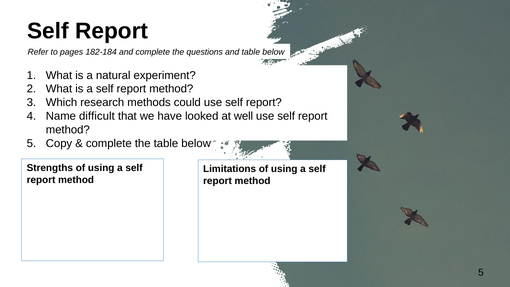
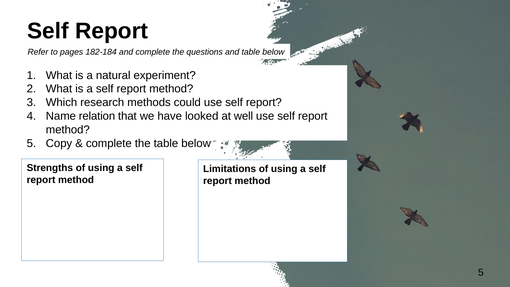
difficult: difficult -> relation (97, 116)
